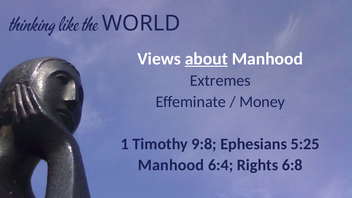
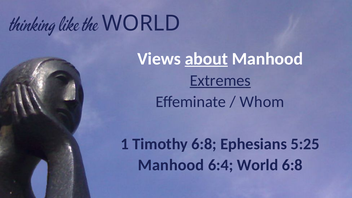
Extremes underline: none -> present (220, 81)
Money: Money -> Whom (262, 102)
Timothy 9:8: 9:8 -> 6:8 (204, 144)
6:4 Rights: Rights -> World (258, 165)
